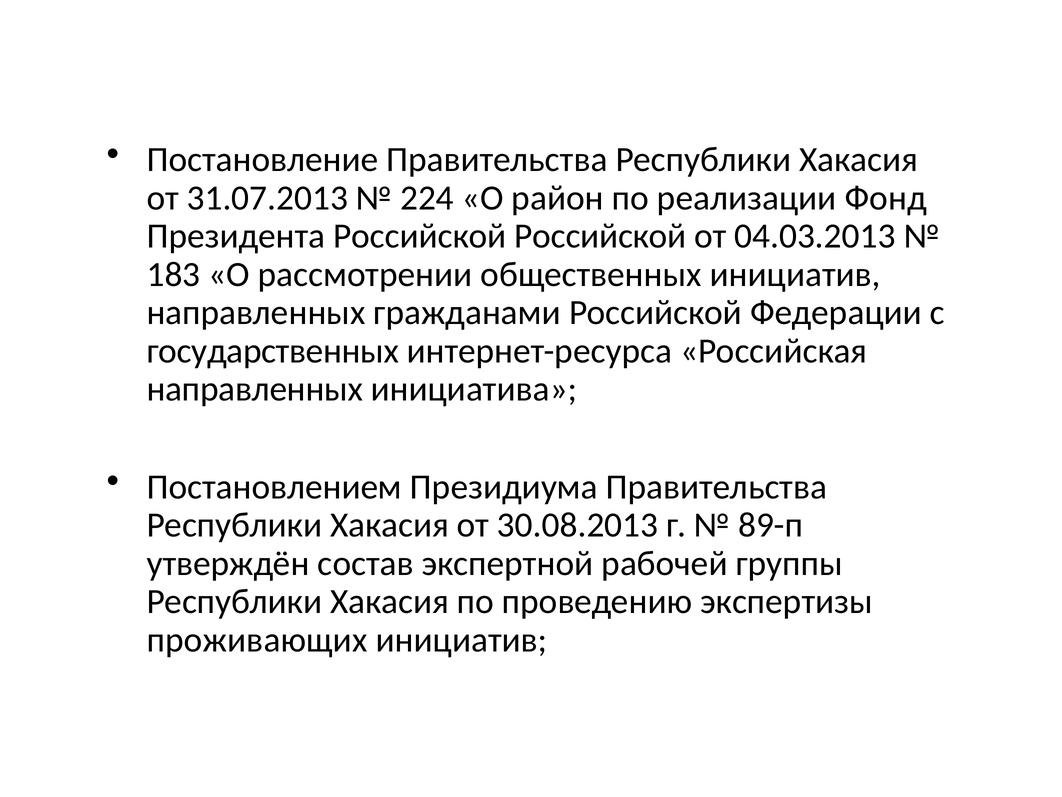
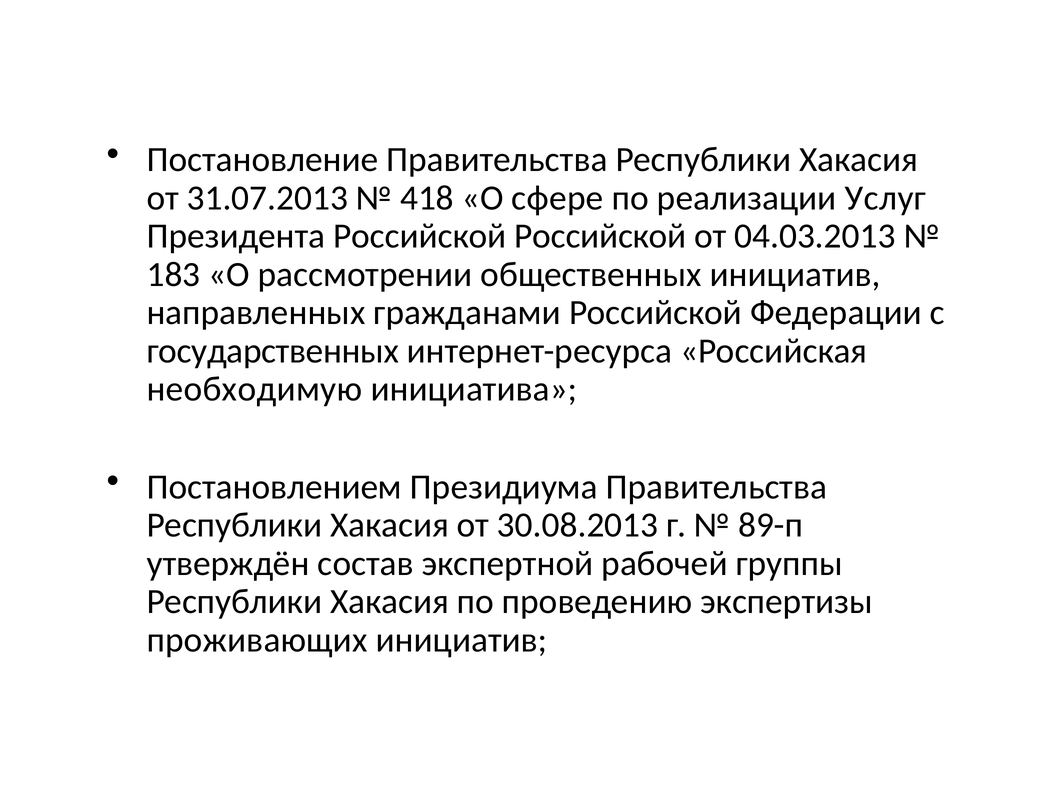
224: 224 -> 418 (427, 198)
район: район -> сфере (558, 198)
Фонд: Фонд -> Услуг (886, 198)
направленных: направленных -> необходимую (254, 389)
